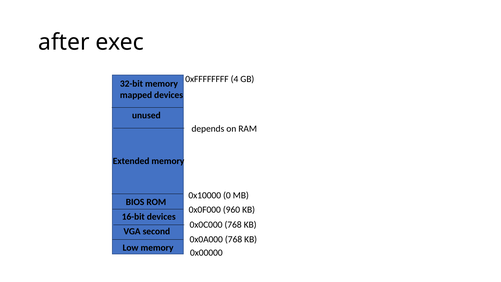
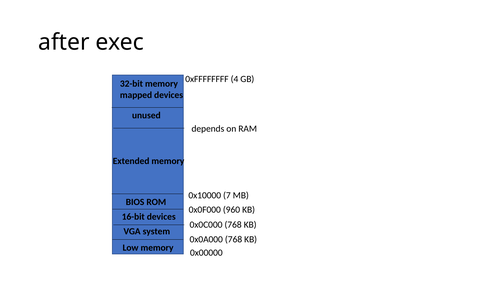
0: 0 -> 7 (227, 195)
second: second -> system (156, 231)
